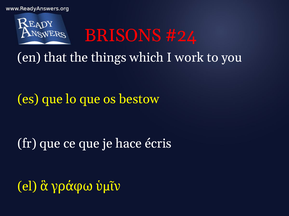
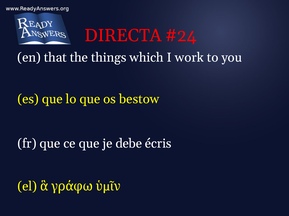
BRISONS: BRISONS -> DIRECTA (123, 36)
hace: hace -> debe (129, 144)
